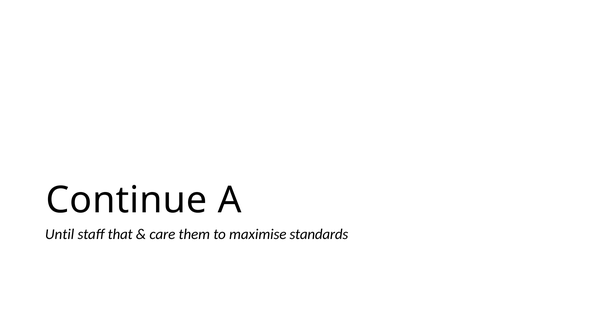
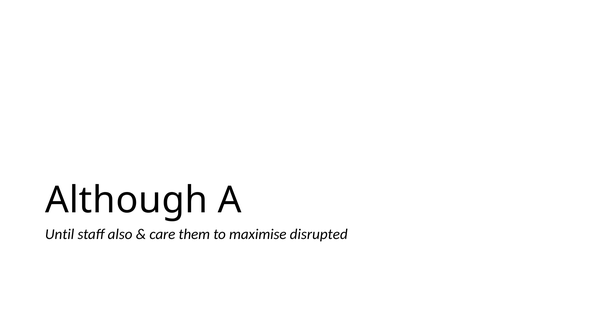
Continue: Continue -> Although (127, 200)
that: that -> also (120, 234)
standards: standards -> disrupted (319, 234)
